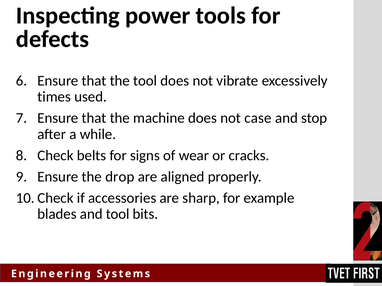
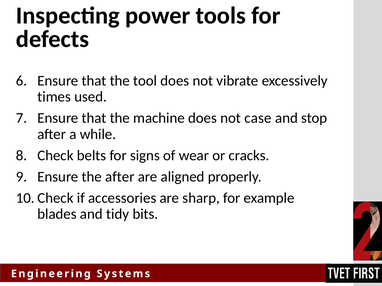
the drop: drop -> after (120, 177)
and tool: tool -> tidy (118, 214)
